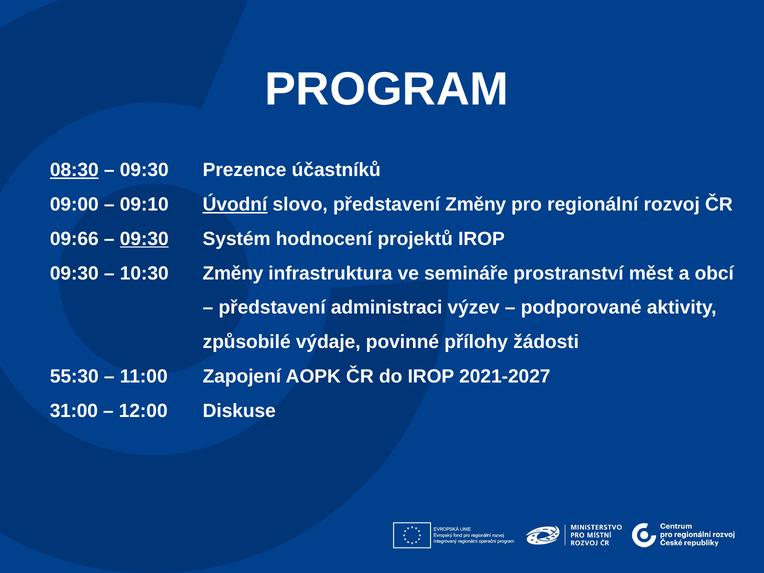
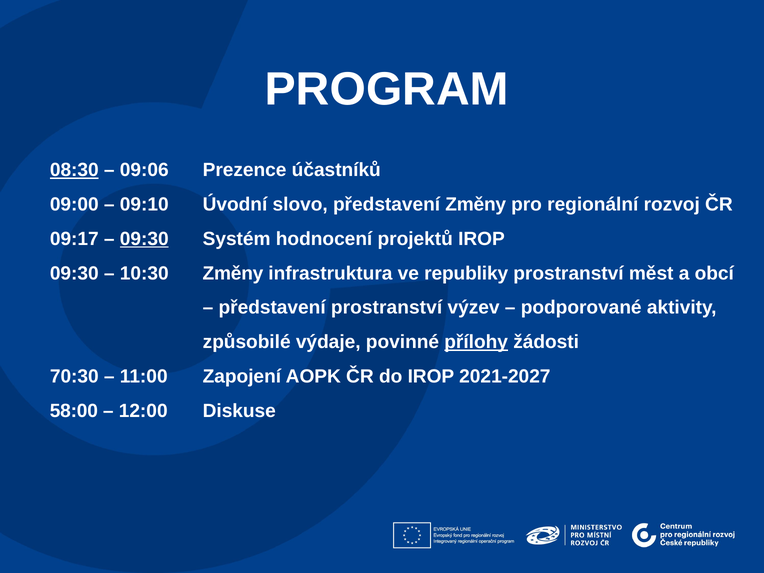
09:30: 09:30 -> 09:06 (144, 170)
Úvodní underline: present -> none (235, 204)
09:66: 09:66 -> 09:17 (74, 239)
semináře: semináře -> republiky (466, 273)
představení administraci: administraci -> prostranství (387, 308)
přílohy underline: none -> present (476, 342)
55:30: 55:30 -> 70:30 (74, 376)
31:00: 31:00 -> 58:00 (74, 411)
